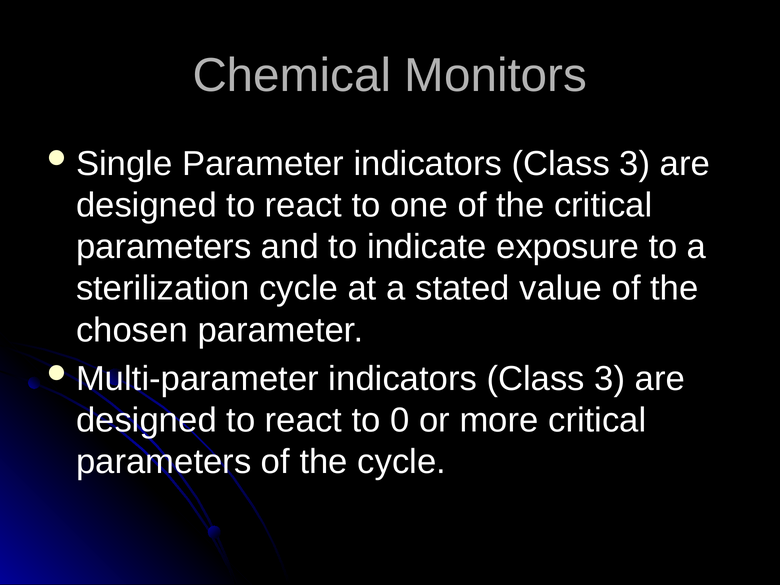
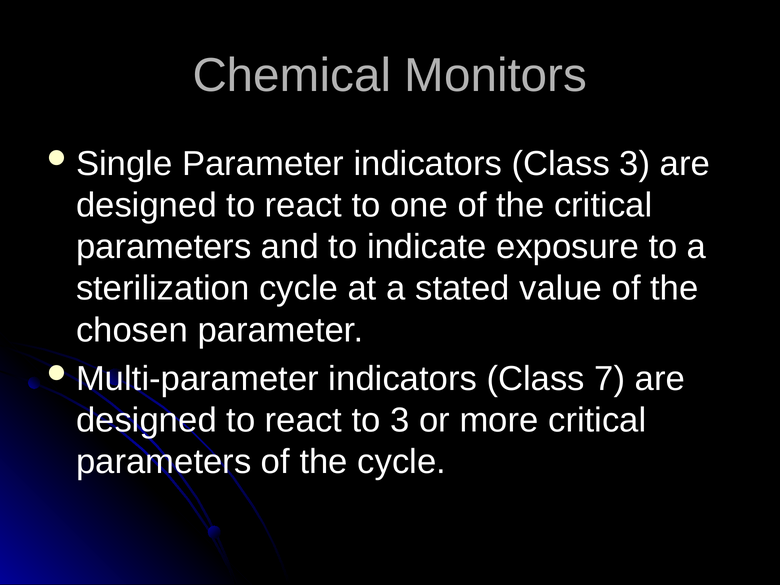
3: 3 -> 7 (610, 379)
to 0: 0 -> 3 (400, 420)
